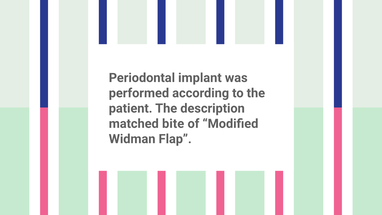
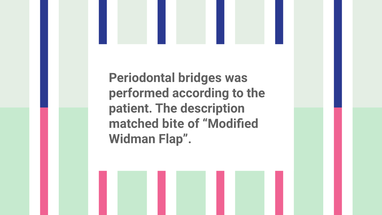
implant: implant -> bridges (200, 78)
